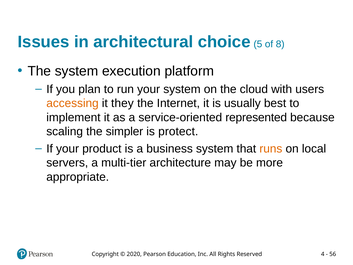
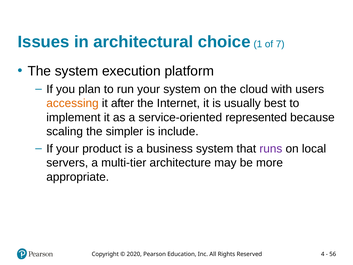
5: 5 -> 1 (258, 44)
8: 8 -> 7 (280, 44)
they: they -> after (123, 103)
protect: protect -> include (178, 131)
runs colour: orange -> purple (271, 149)
